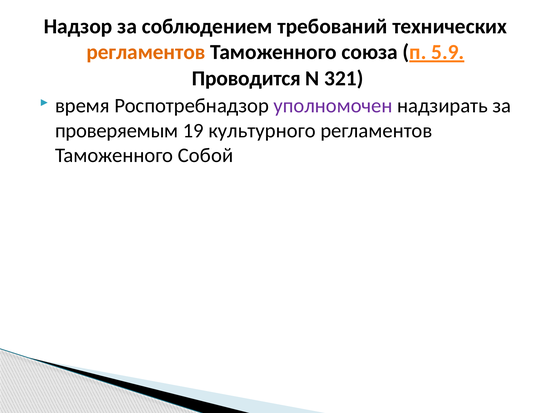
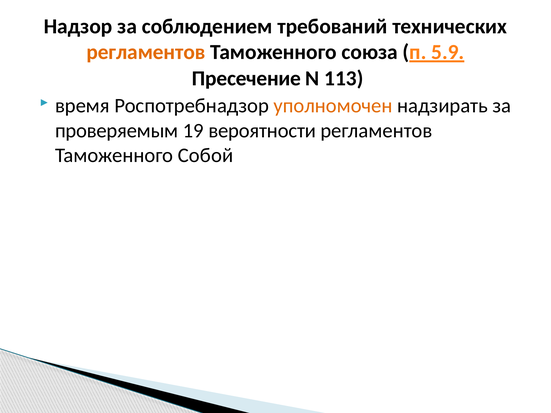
Проводится: Проводится -> Пресечение (246, 78)
321: 321 -> 113 (344, 78)
уполномочен colour: purple -> orange (333, 106)
культурного: культурного -> вероятности (262, 131)
